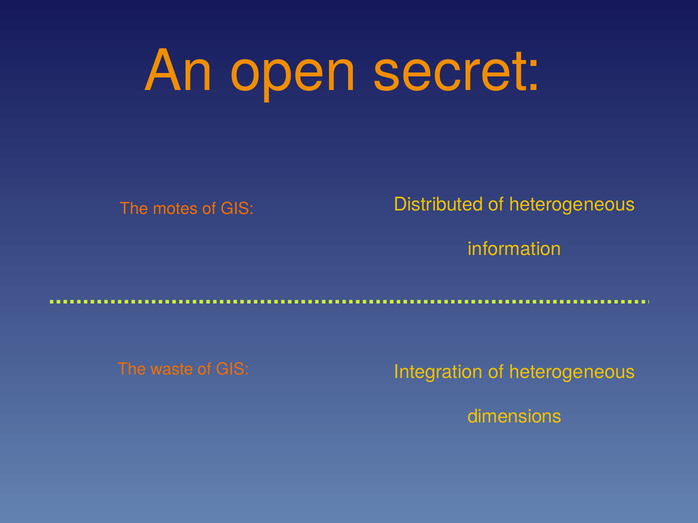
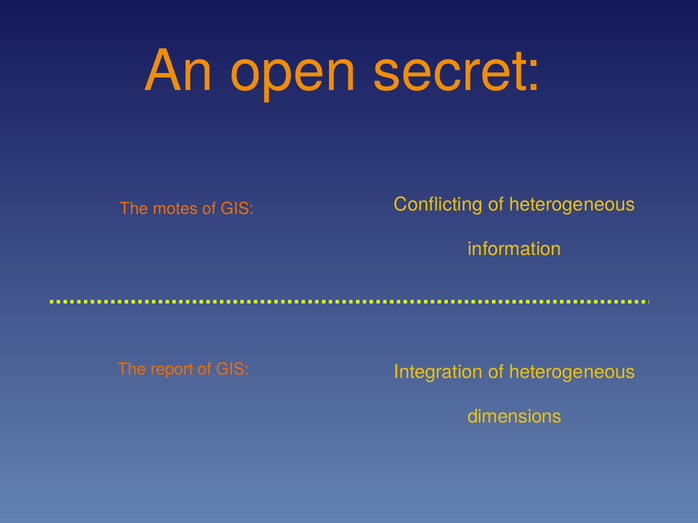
Distributed: Distributed -> Conflicting (438, 205)
waste: waste -> report (172, 370)
